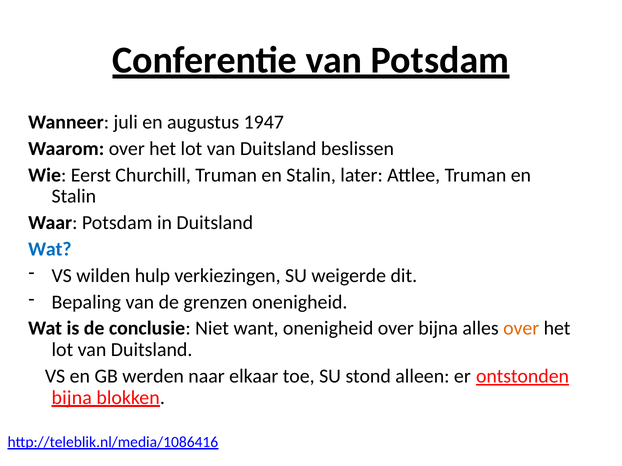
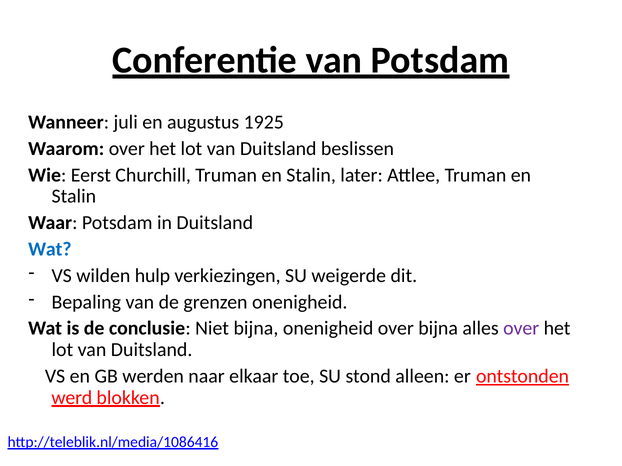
1947: 1947 -> 1925 (264, 122)
Niet want: want -> bijna (256, 329)
over colour: orange -> purple (521, 329)
bijna: bijna -> werd (72, 398)
